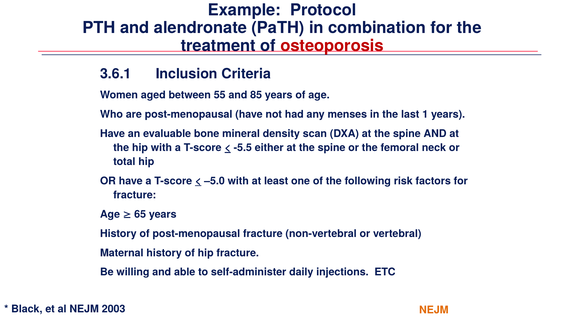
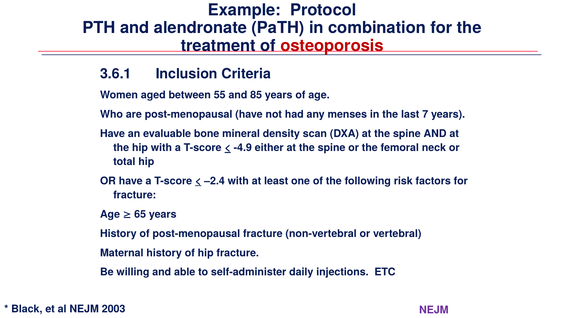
1: 1 -> 7 (425, 114)
-5.5: -5.5 -> -4.9 (243, 148)
–5.0: –5.0 -> –2.4 (214, 181)
NEJM colour: orange -> purple (434, 310)
